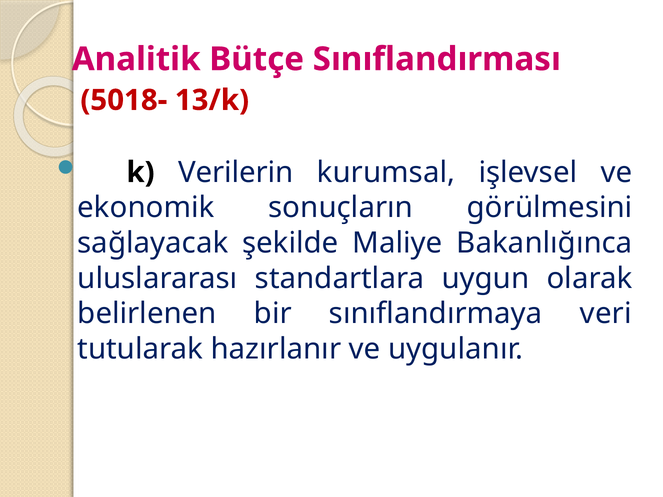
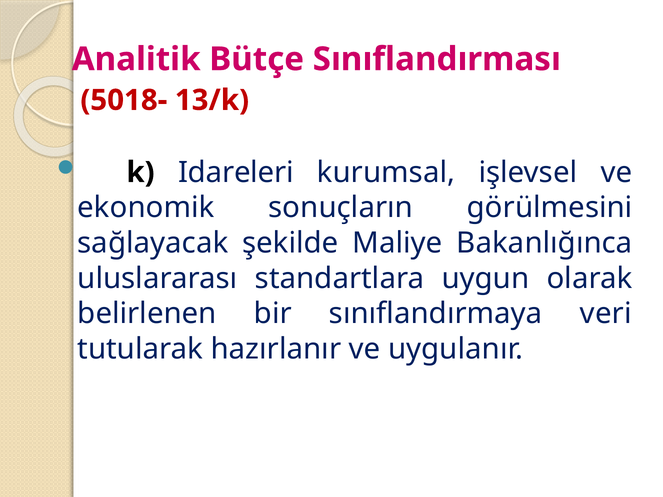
Verilerin: Verilerin -> Idareleri (236, 172)
